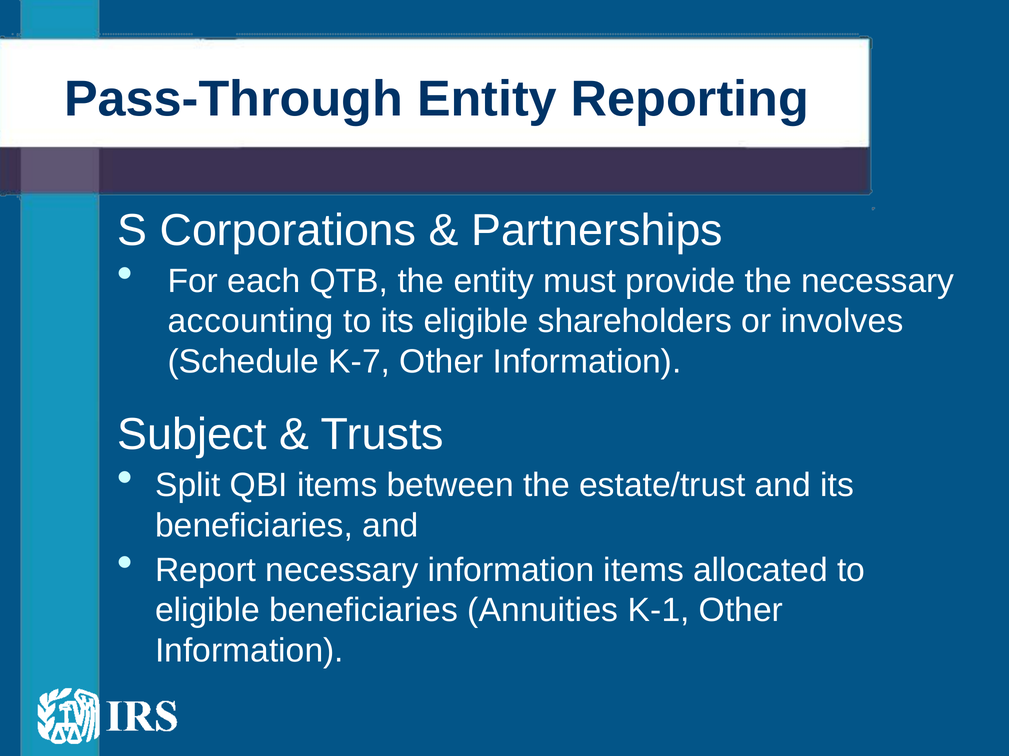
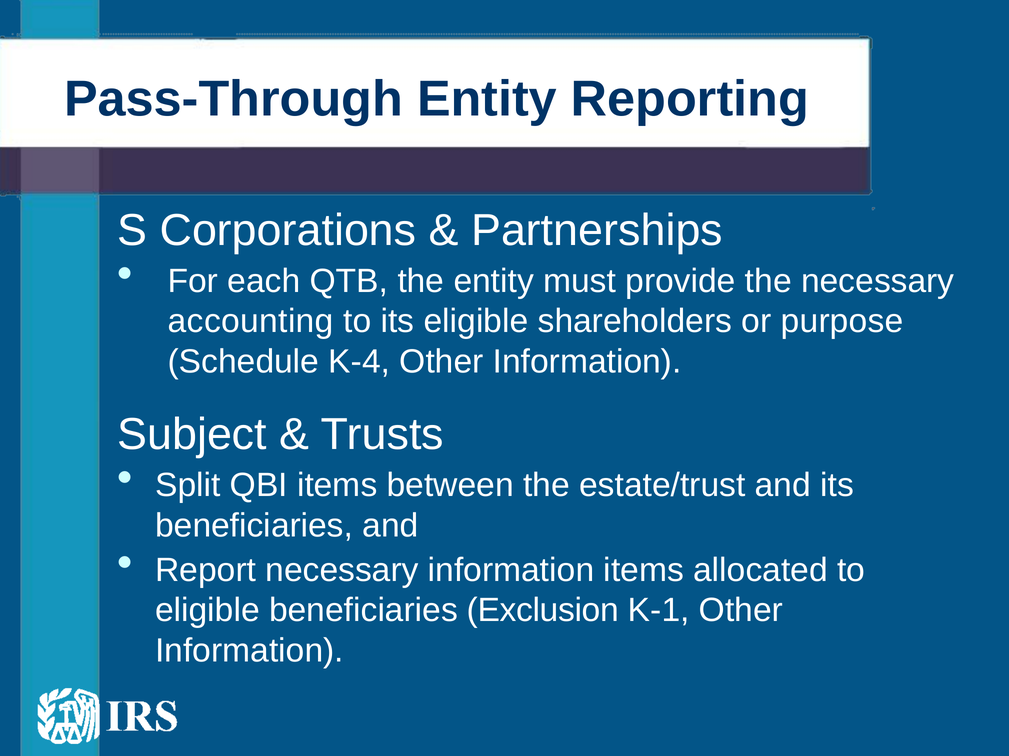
involves: involves -> purpose (842, 322)
K-7: K-7 -> K-4 (359, 362)
Annuities: Annuities -> Exclusion (543, 611)
